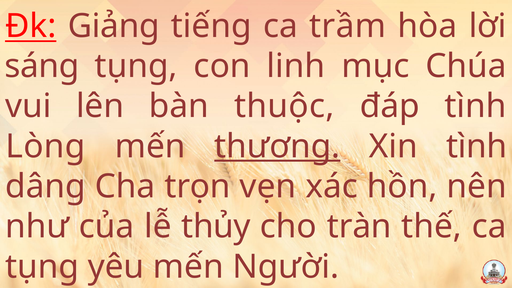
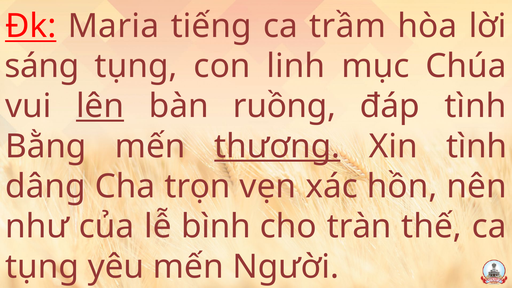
Giảng: Giảng -> Maria (113, 26)
lên underline: none -> present (100, 106)
thuộc: thuộc -> ruồng (285, 106)
Lòng: Lòng -> Bằng (46, 146)
thủy: thủy -> bình (216, 227)
